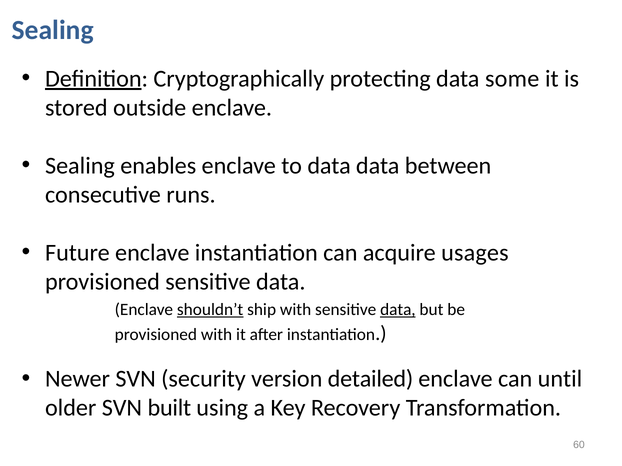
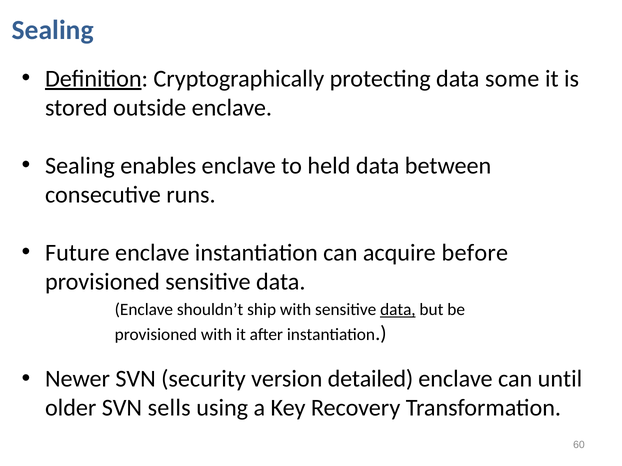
to data: data -> held (329, 166)
usages: usages -> before (475, 253)
shouldn’t underline: present -> none (210, 310)
built: built -> sells (169, 408)
